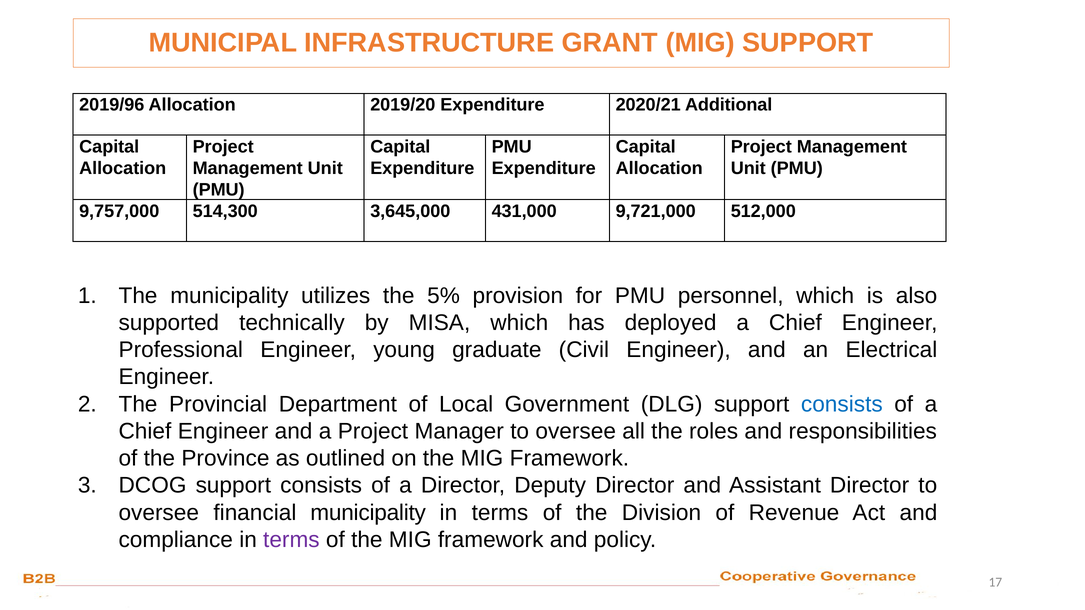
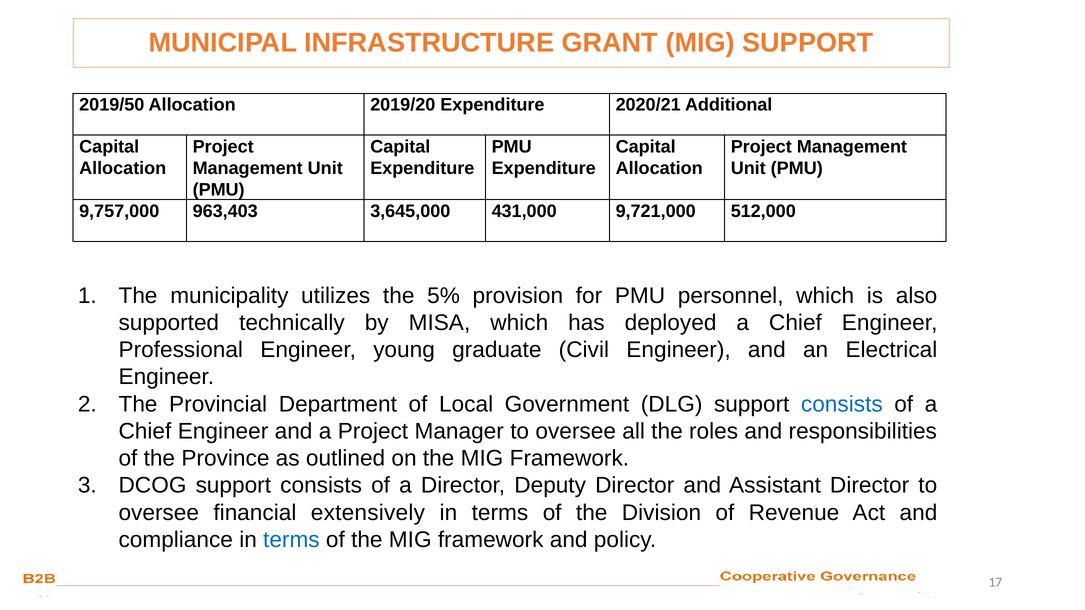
2019/96: 2019/96 -> 2019/50 (112, 105)
514,300: 514,300 -> 963,403 (225, 211)
financial municipality: municipality -> extensively (368, 513)
terms colour: purple -> blue (291, 540)
